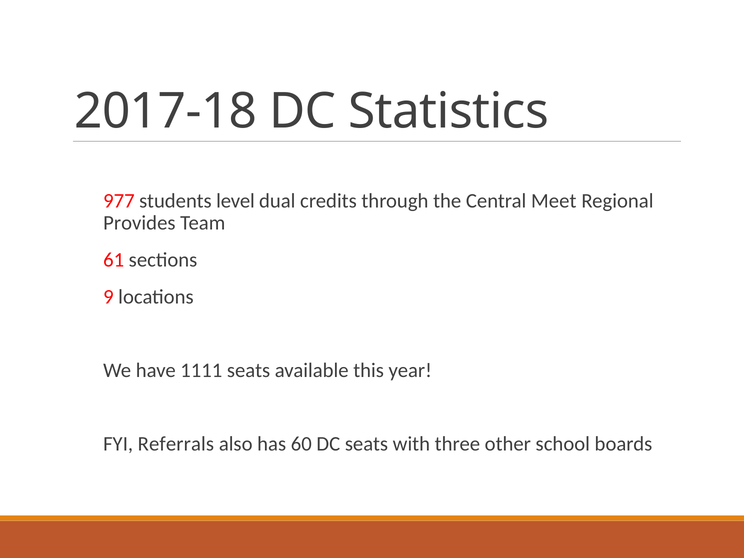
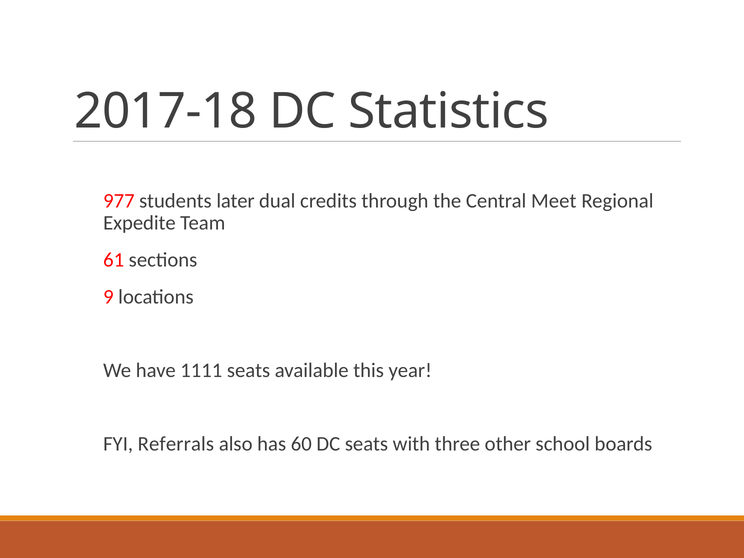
level: level -> later (235, 201)
Provides: Provides -> Expedite (139, 223)
